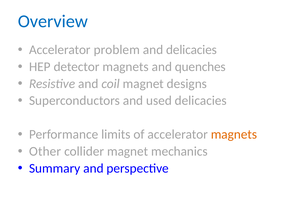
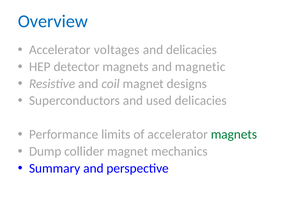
problem: problem -> voltages (117, 50)
quenches: quenches -> magnetic (200, 67)
magnets colour: orange -> green (234, 135)
Other: Other -> Dump (45, 152)
